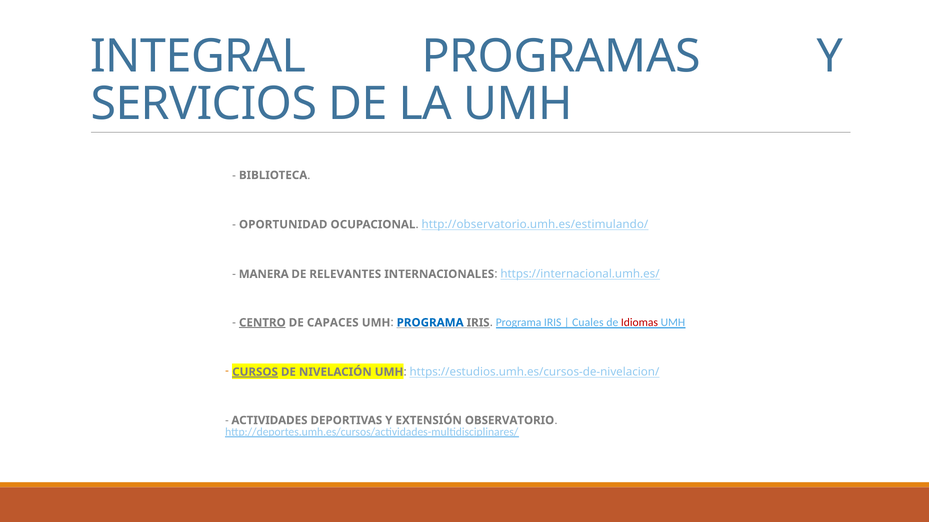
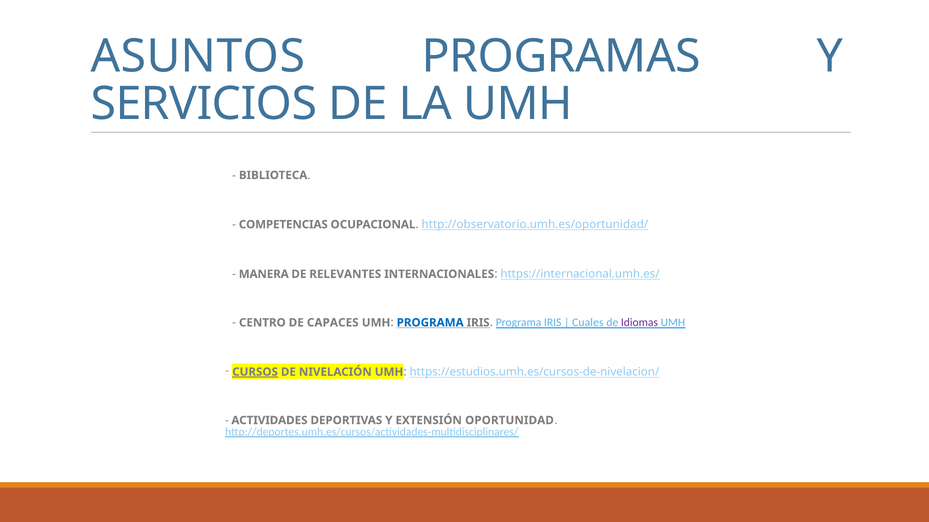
INTEGRAL: INTEGRAL -> ASUNTOS (198, 57)
OPORTUNIDAD: OPORTUNIDAD -> COMPETENCIAS (283, 225)
http://observatorio.umh.es/estimulando/: http://observatorio.umh.es/estimulando/ -> http://observatorio.umh.es/oportunidad/ (535, 225)
CENTRO underline: present -> none (262, 323)
Idiomas colour: red -> purple (639, 323)
OBSERVATORIO: OBSERVATORIO -> OPORTUNIDAD (509, 421)
